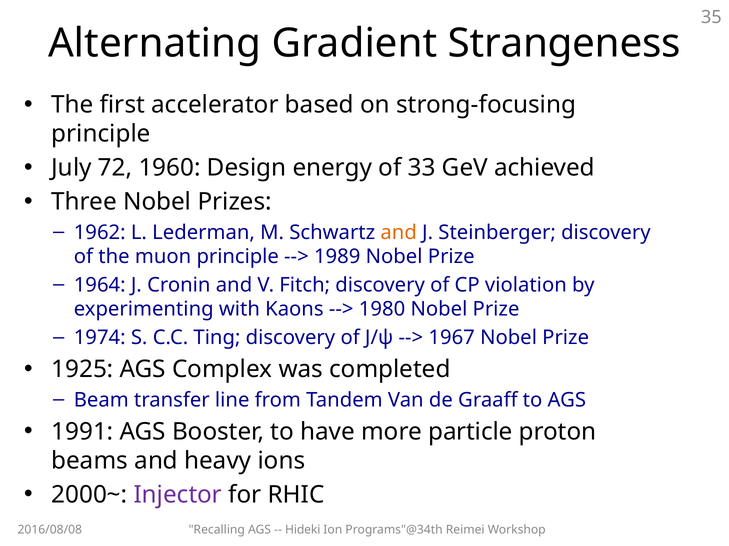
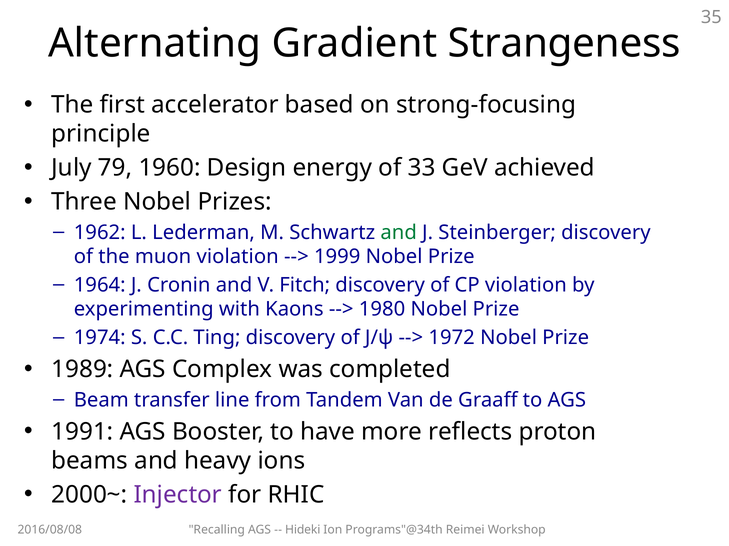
72: 72 -> 79 (115, 168)
and colour: orange -> green (399, 233)
muon principle: principle -> violation (238, 257)
1989: 1989 -> 1999 (337, 257)
1967: 1967 -> 1972 (452, 338)
1925: 1925 -> 1989 (82, 370)
particle: particle -> reflects (470, 432)
